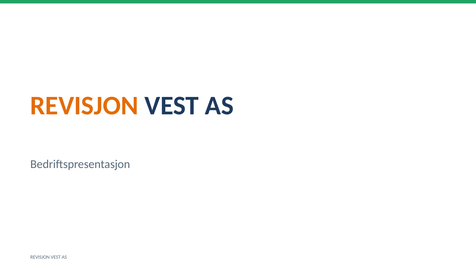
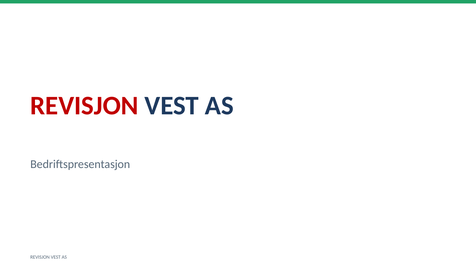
REVISJON colour: orange -> red (84, 106)
